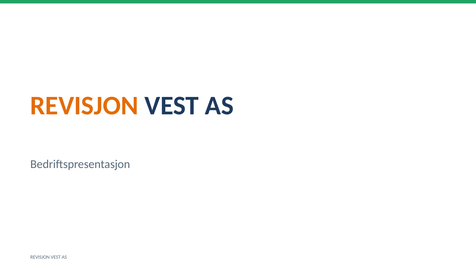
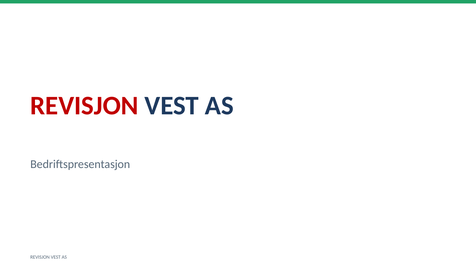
REVISJON colour: orange -> red (84, 106)
